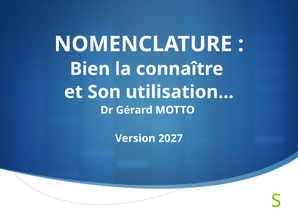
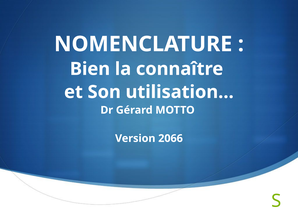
2027: 2027 -> 2066 (171, 139)
